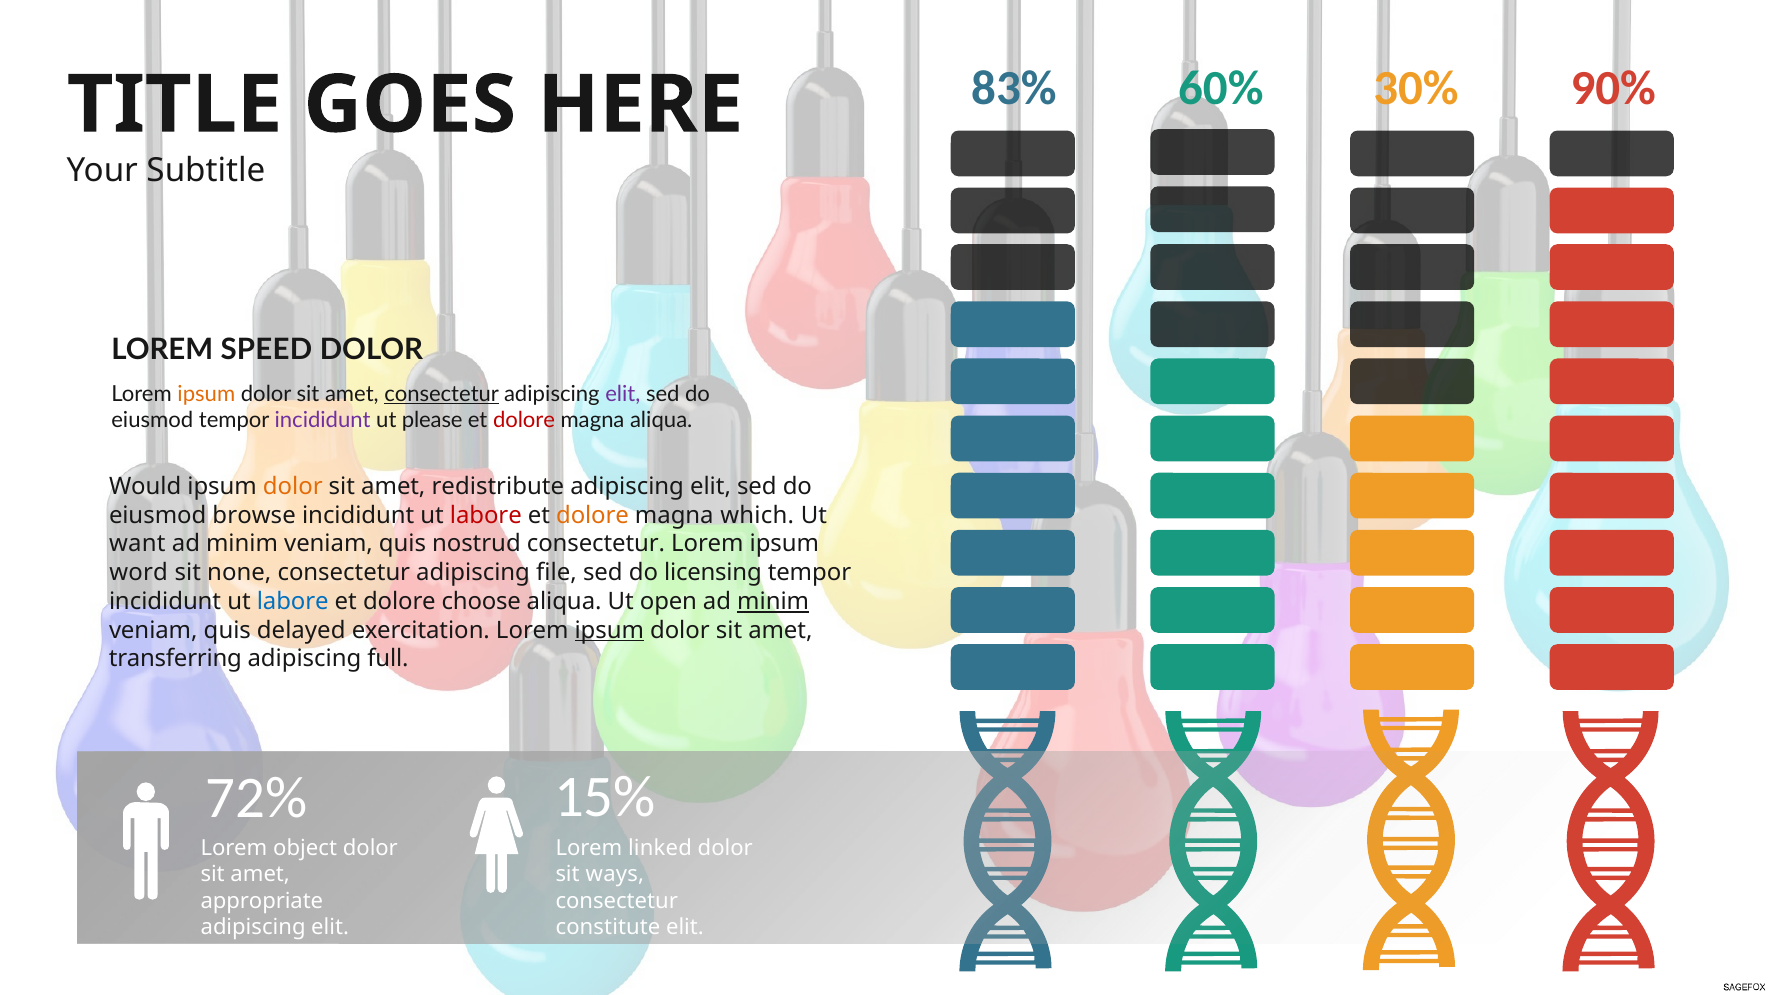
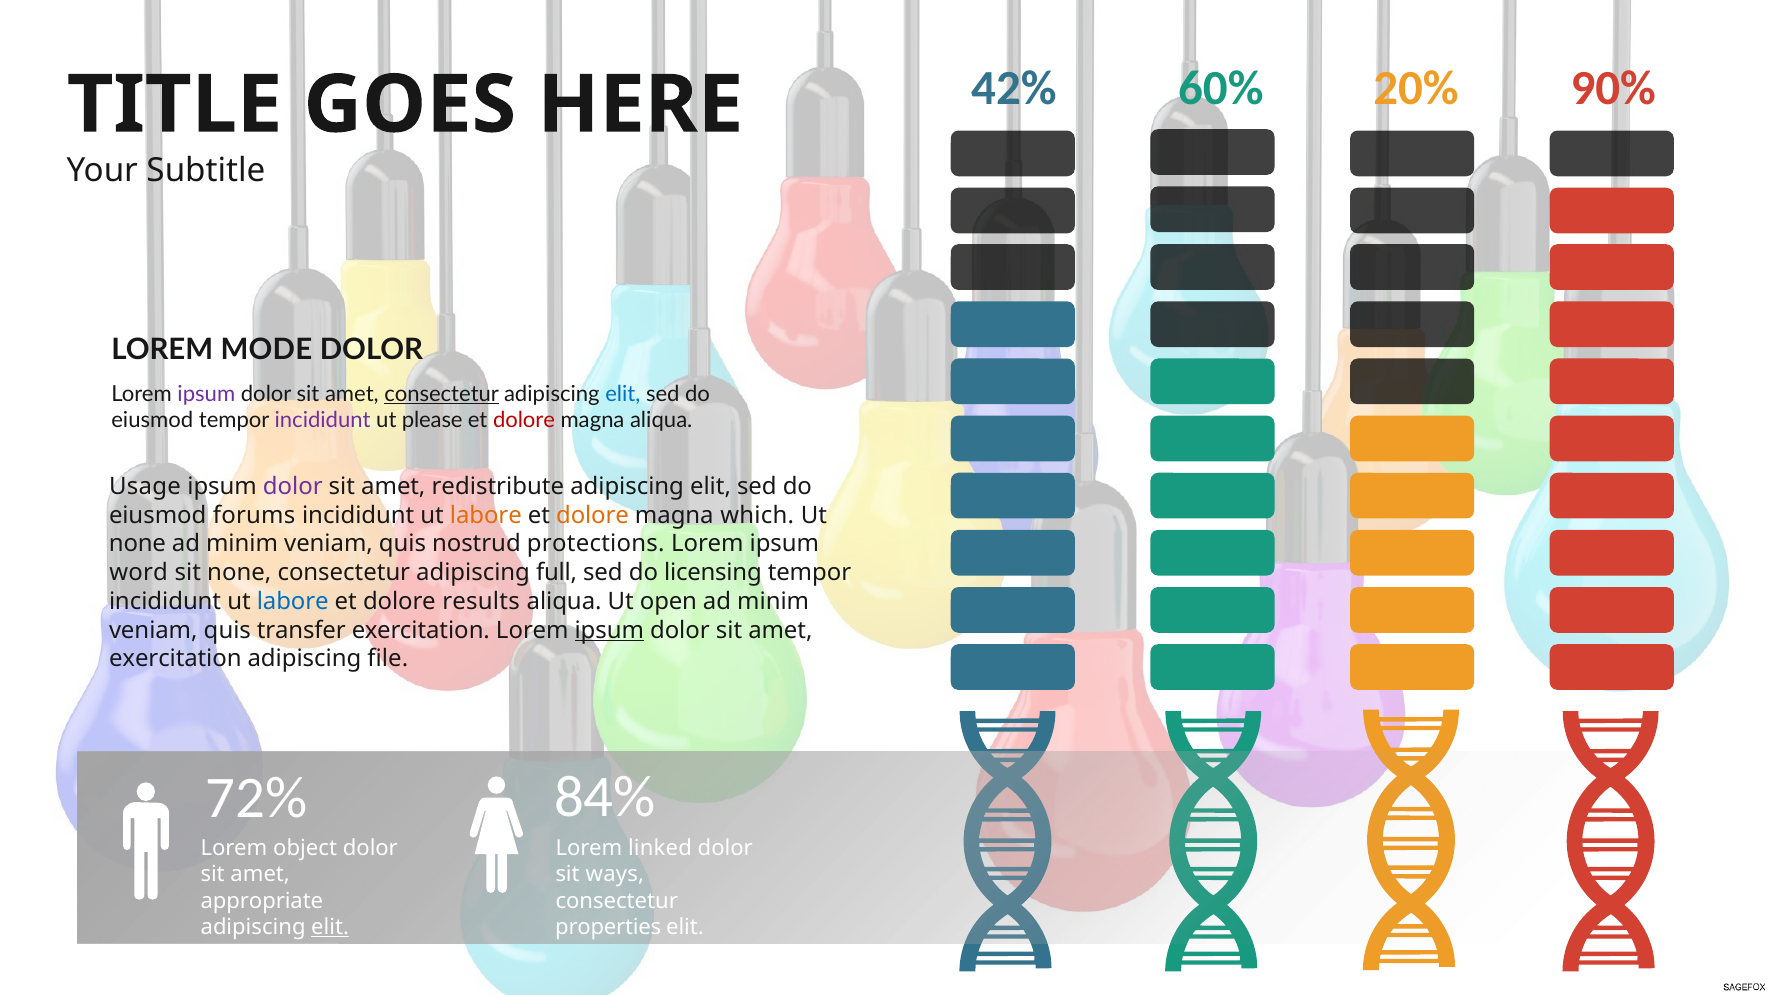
83%: 83% -> 42% (1014, 89)
30%: 30% -> 20% (1416, 89)
SPEED: SPEED -> MODE (266, 350)
ipsum colour: orange -> purple (206, 394)
elit colour: purple -> blue (623, 394)
Would: Would -> Usage (145, 486)
dolor colour: orange -> purple (293, 486)
browse: browse -> forums (254, 515)
labore colour: red -> orange (486, 515)
want: want -> none (137, 544)
nostrud consectetur: consectetur -> protections (596, 544)
file: file -> full (557, 573)
choose: choose -> results (481, 602)
minim underline: present -> none (773, 602)
delayed: delayed -> transfer (301, 630)
transferring: transferring -> exercitation (175, 659)
full: full -> file (388, 659)
15%: 15% -> 84% (605, 797)
elit underline: none -> present (330, 927)
constitute: constitute -> properties (608, 927)
